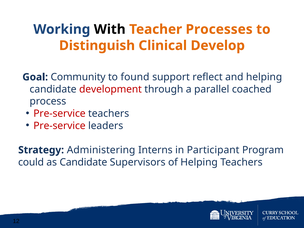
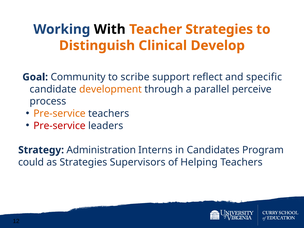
Teacher Processes: Processes -> Strategies (219, 29)
found: found -> scribe (135, 77)
and helping: helping -> specific (264, 77)
development colour: red -> orange (110, 89)
coached: coached -> perceive (252, 89)
Pre-service colour: red -> orange (59, 114)
Administering: Administering -> Administration (101, 150)
Participant: Participant -> Candidates (213, 150)
as Candidate: Candidate -> Strategies (83, 162)
